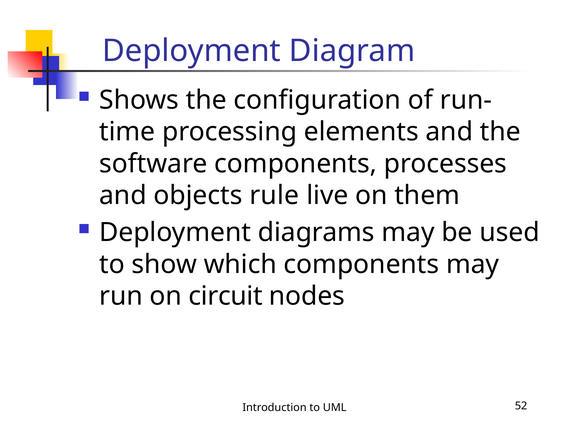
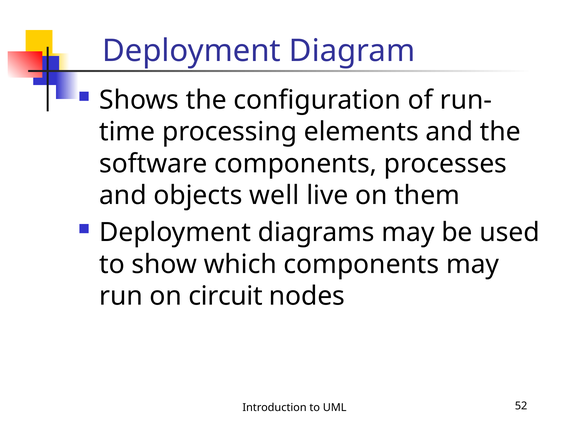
rule: rule -> well (274, 195)
